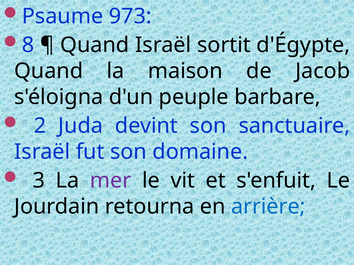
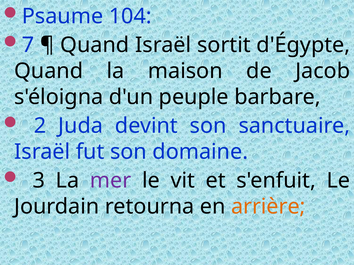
973: 973 -> 104 (130, 16)
8: 8 -> 7 (28, 45)
arrière colour: blue -> orange (268, 207)
